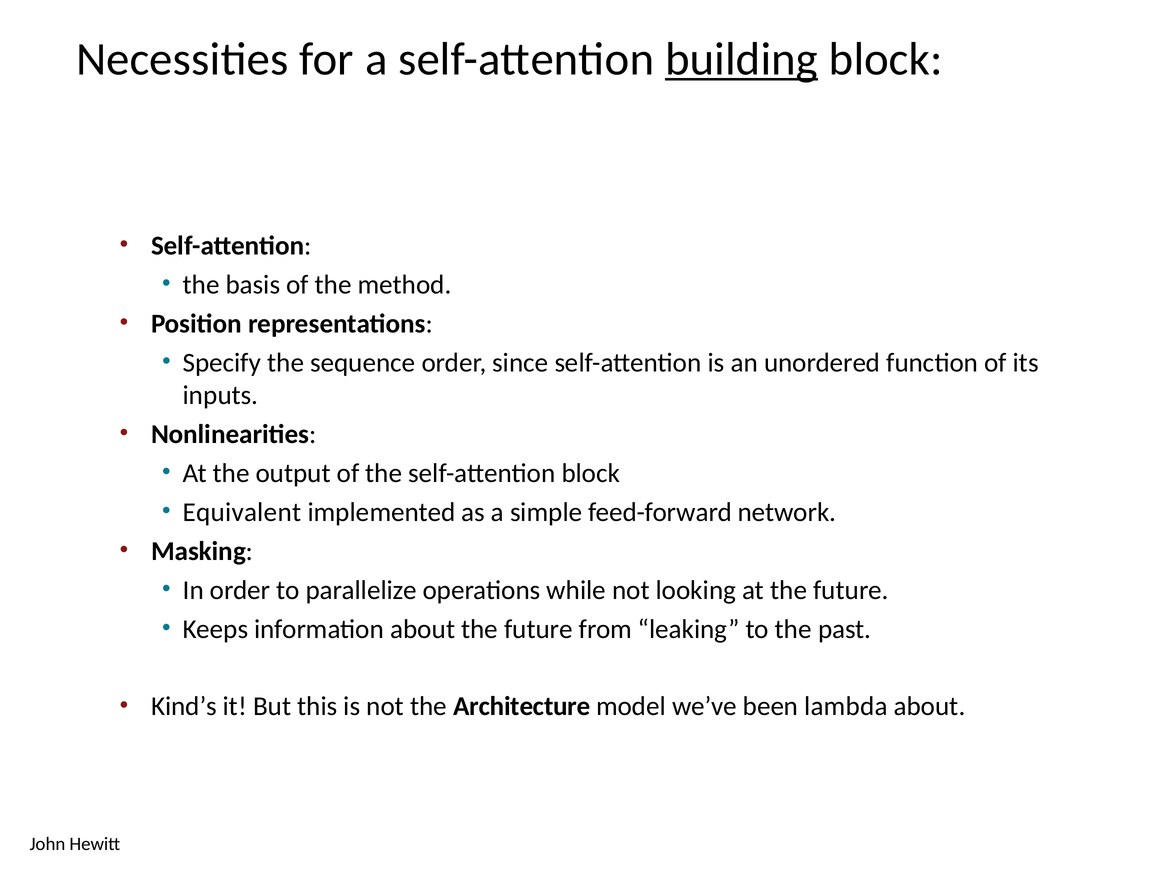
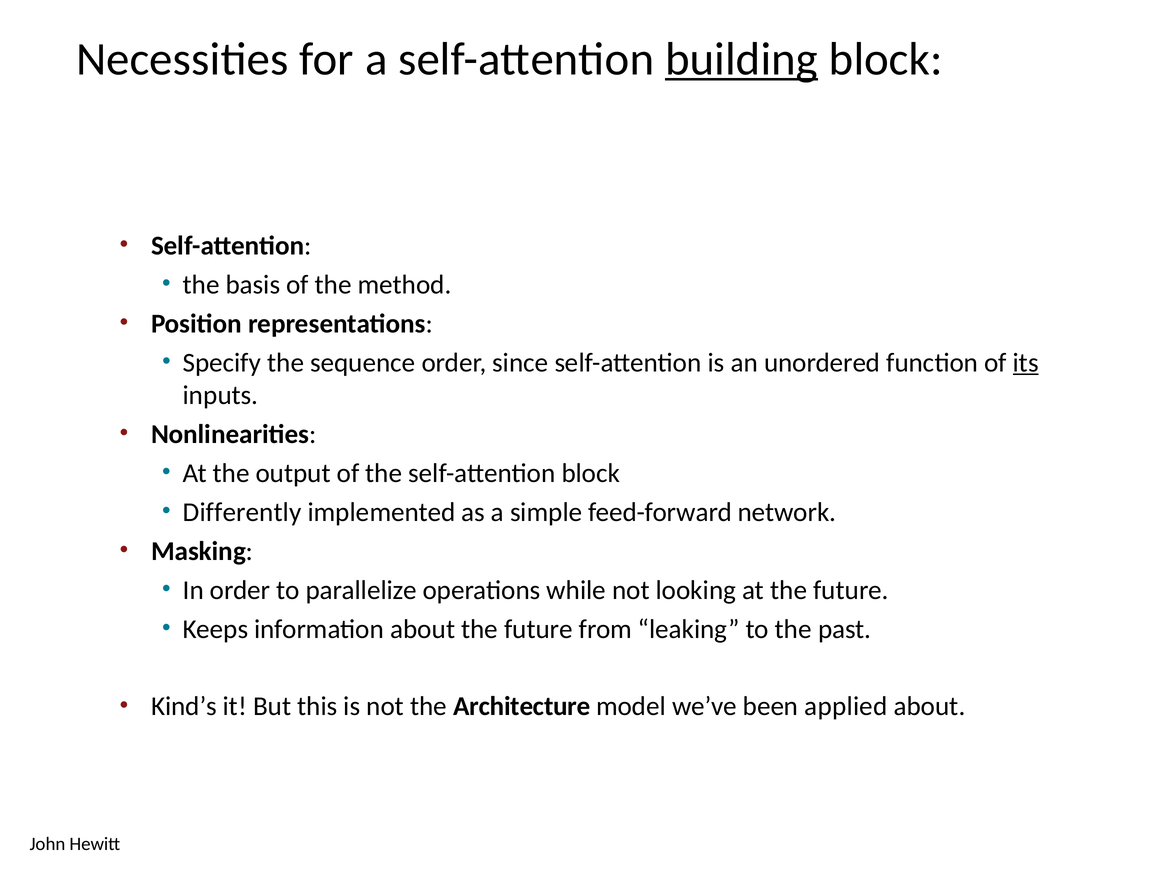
its underline: none -> present (1026, 363)
Equivalent: Equivalent -> Differently (242, 512)
lambda: lambda -> applied (846, 706)
